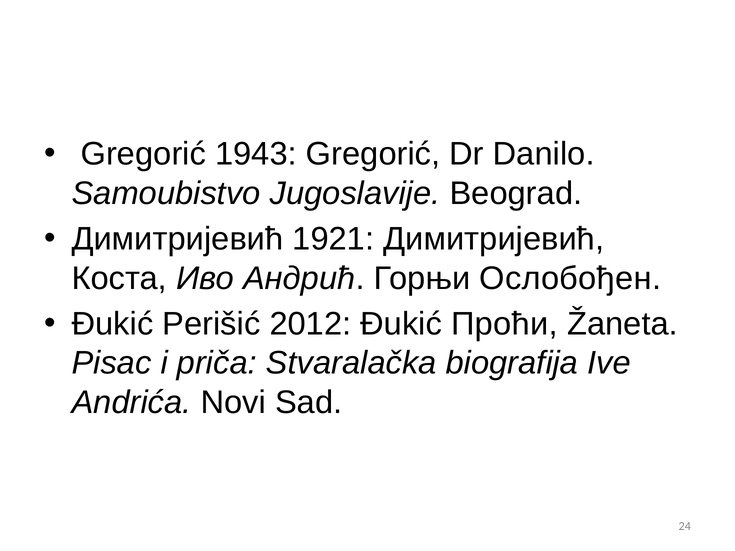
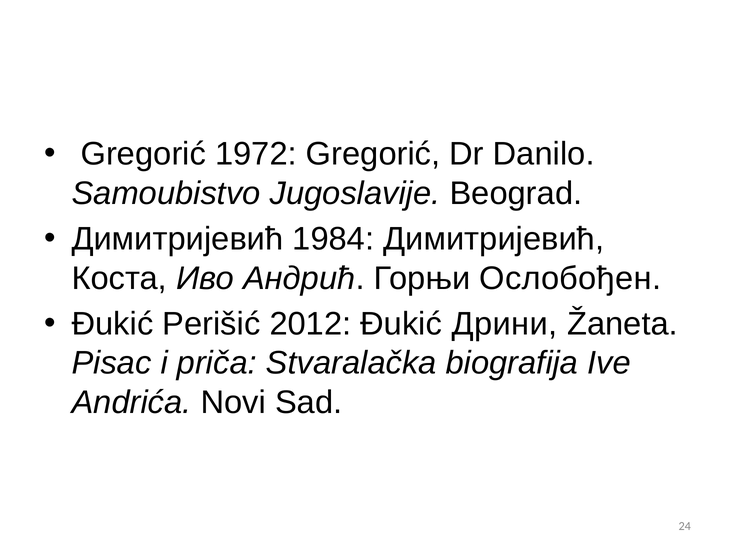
1943: 1943 -> 1972 (256, 154)
1921: 1921 -> 1984 (333, 239)
Проћи: Проћи -> Дрини (504, 324)
